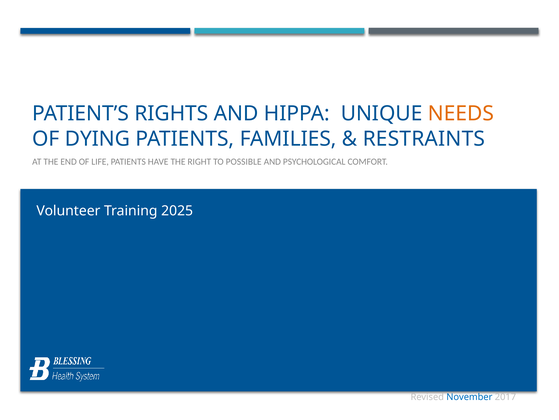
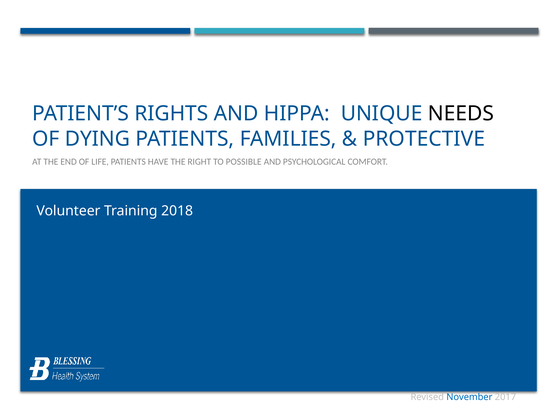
NEEDS colour: orange -> black (461, 113)
RESTRAINTS: RESTRAINTS -> PROTECTIVE (424, 139)
2025: 2025 -> 2018 (177, 210)
